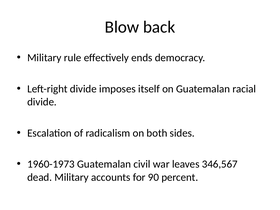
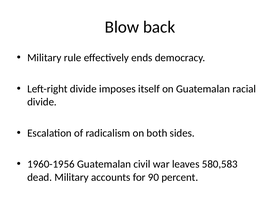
1960-1973: 1960-1973 -> 1960-1956 (51, 164)
346,567: 346,567 -> 580,583 (220, 164)
